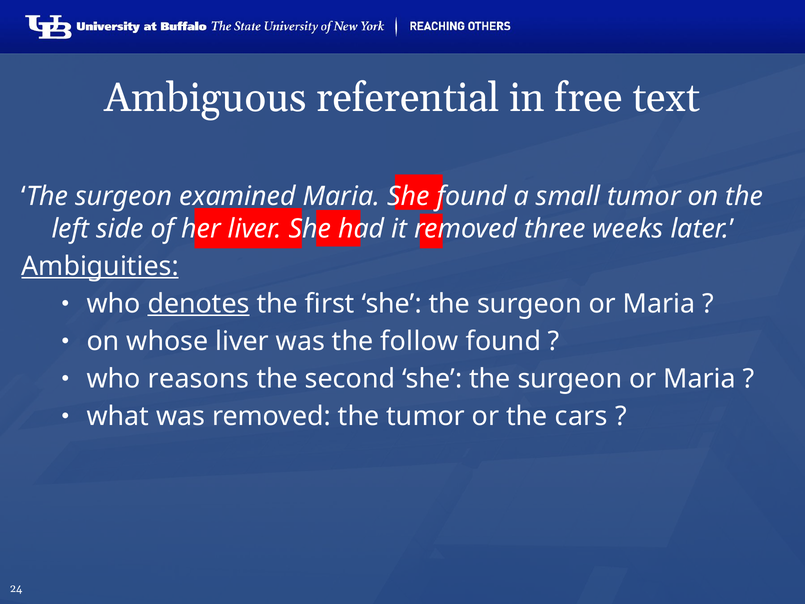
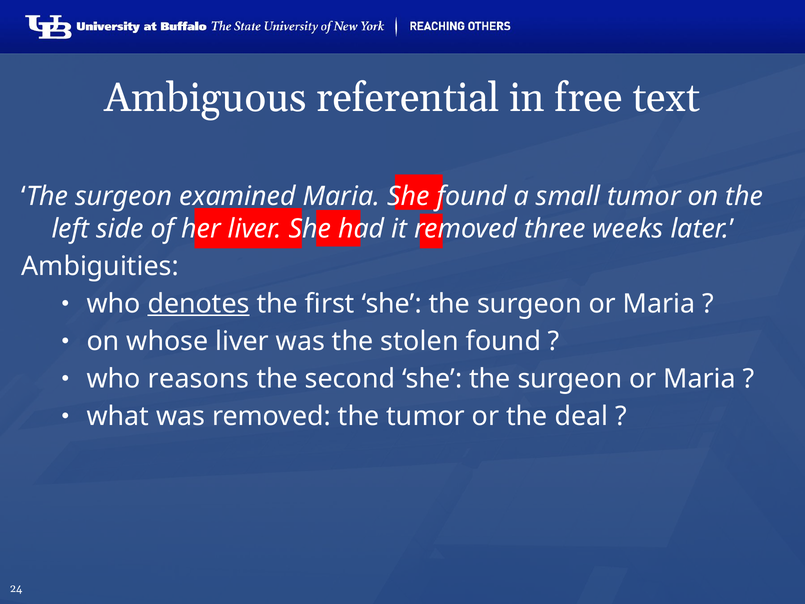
Ambiguities underline: present -> none (100, 266)
follow: follow -> stolen (420, 341)
cars: cars -> deal (581, 416)
